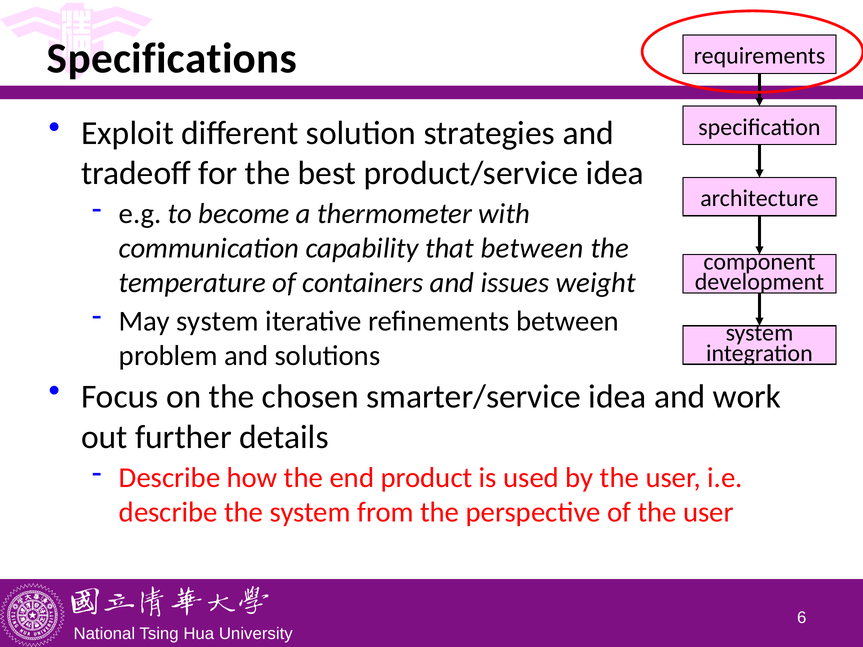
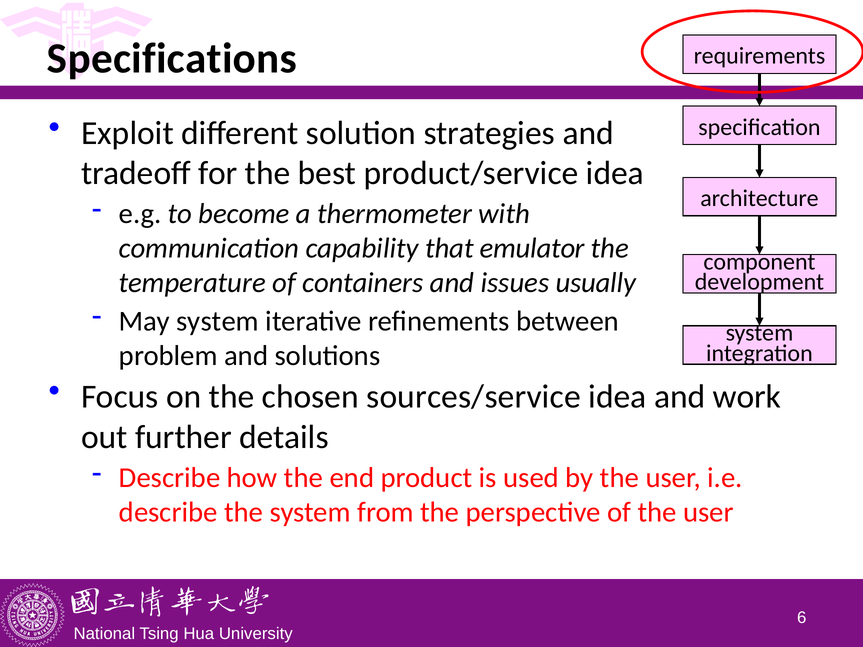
that between: between -> emulator (532, 249)
weight: weight -> usually (596, 283)
smarter/service: smarter/service -> sources/service (473, 397)
